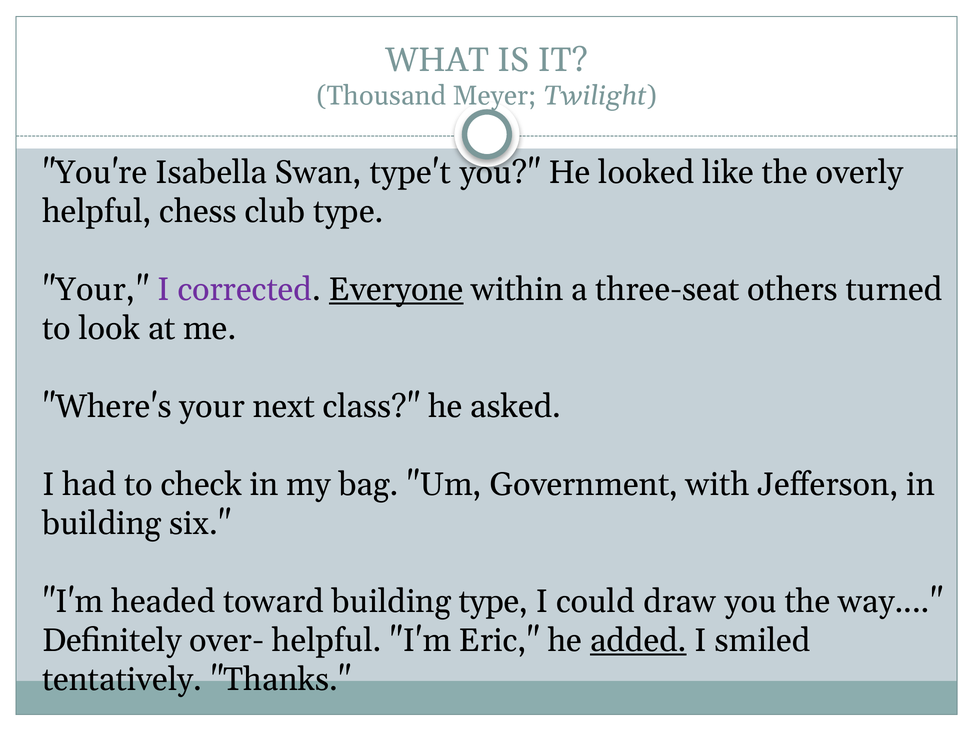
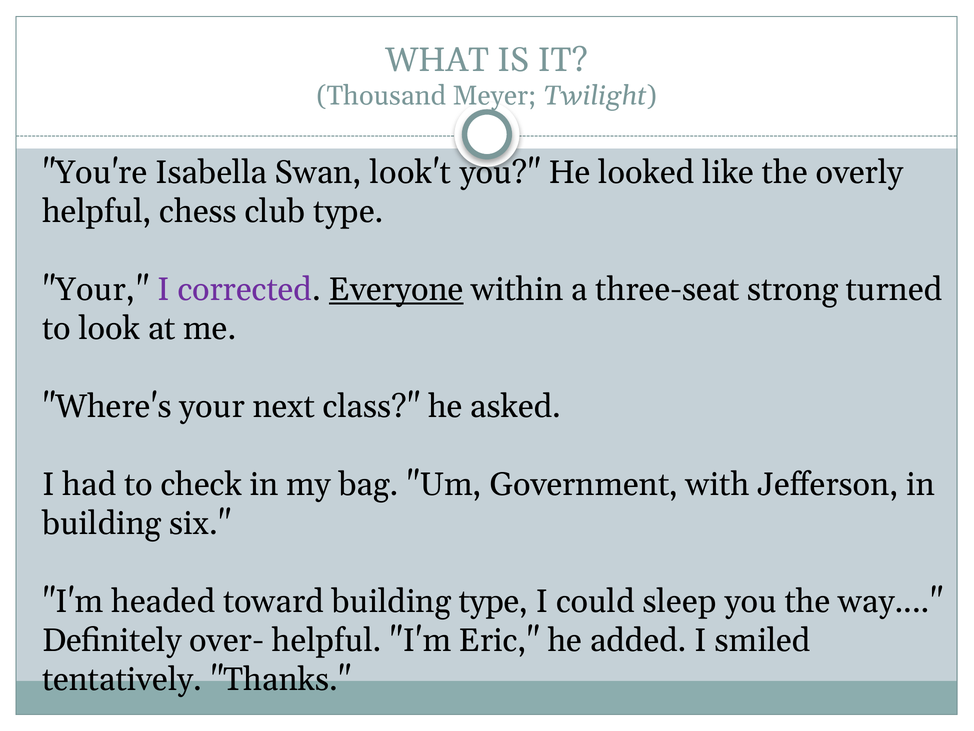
type't: type't -> look't (410, 173)
others: others -> strong (793, 289)
draw: draw -> sleep (680, 601)
added underline: present -> none (638, 640)
